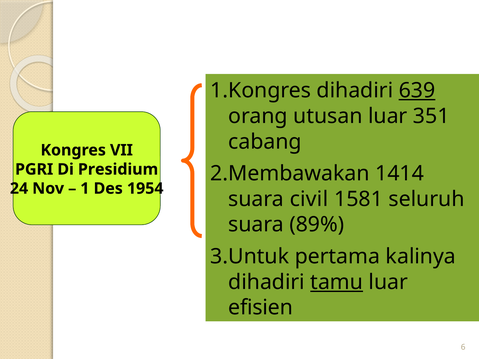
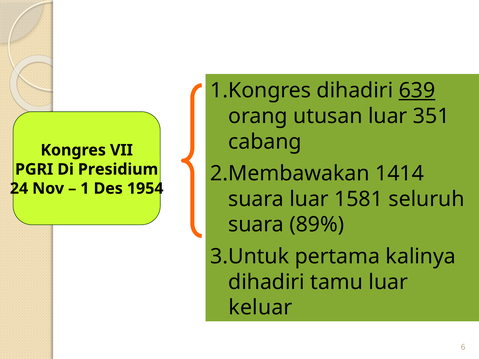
suara civil: civil -> luar (309, 199)
tamu underline: present -> none (337, 282)
efisien: efisien -> keluar (260, 308)
